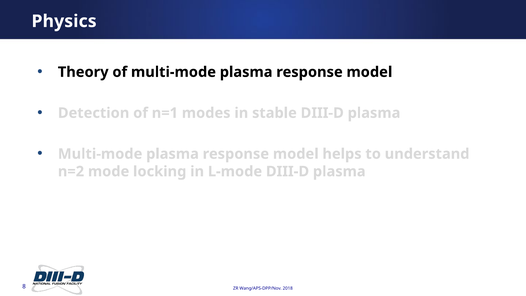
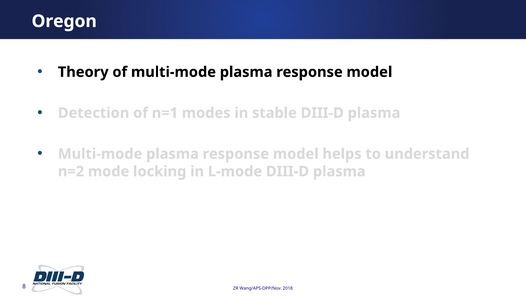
Physics: Physics -> Oregon (64, 21)
